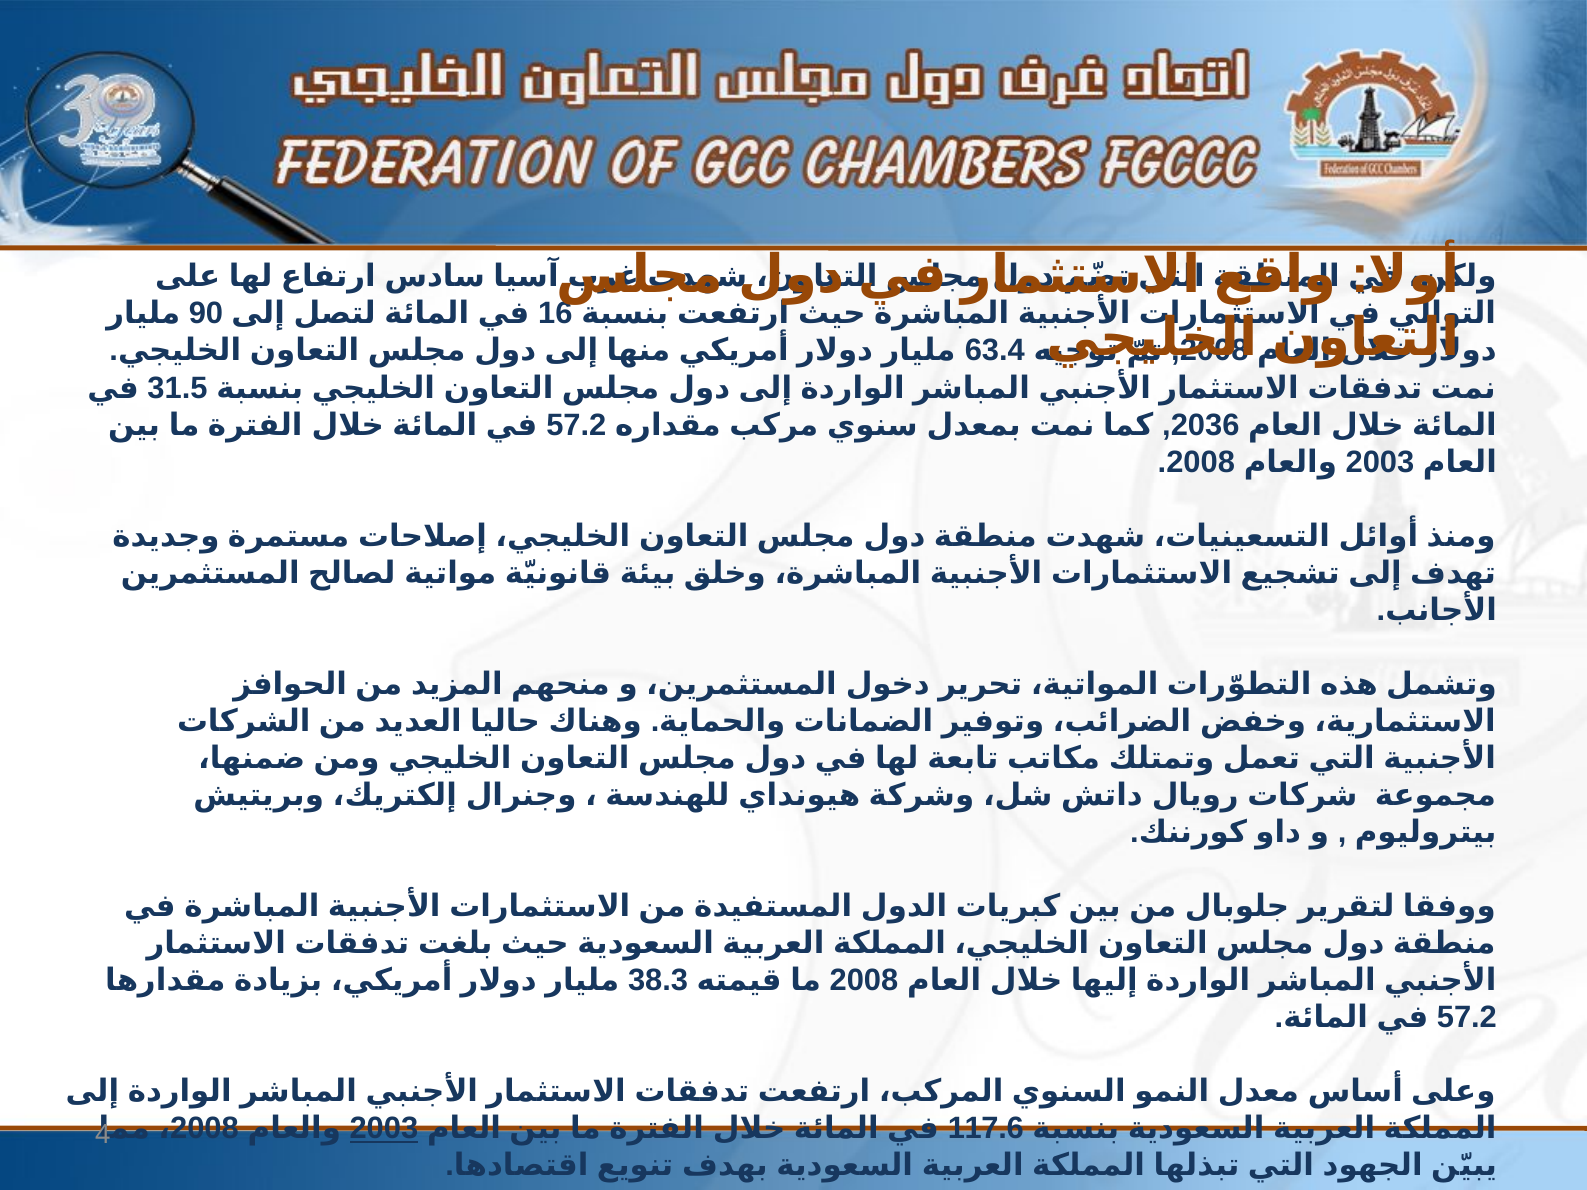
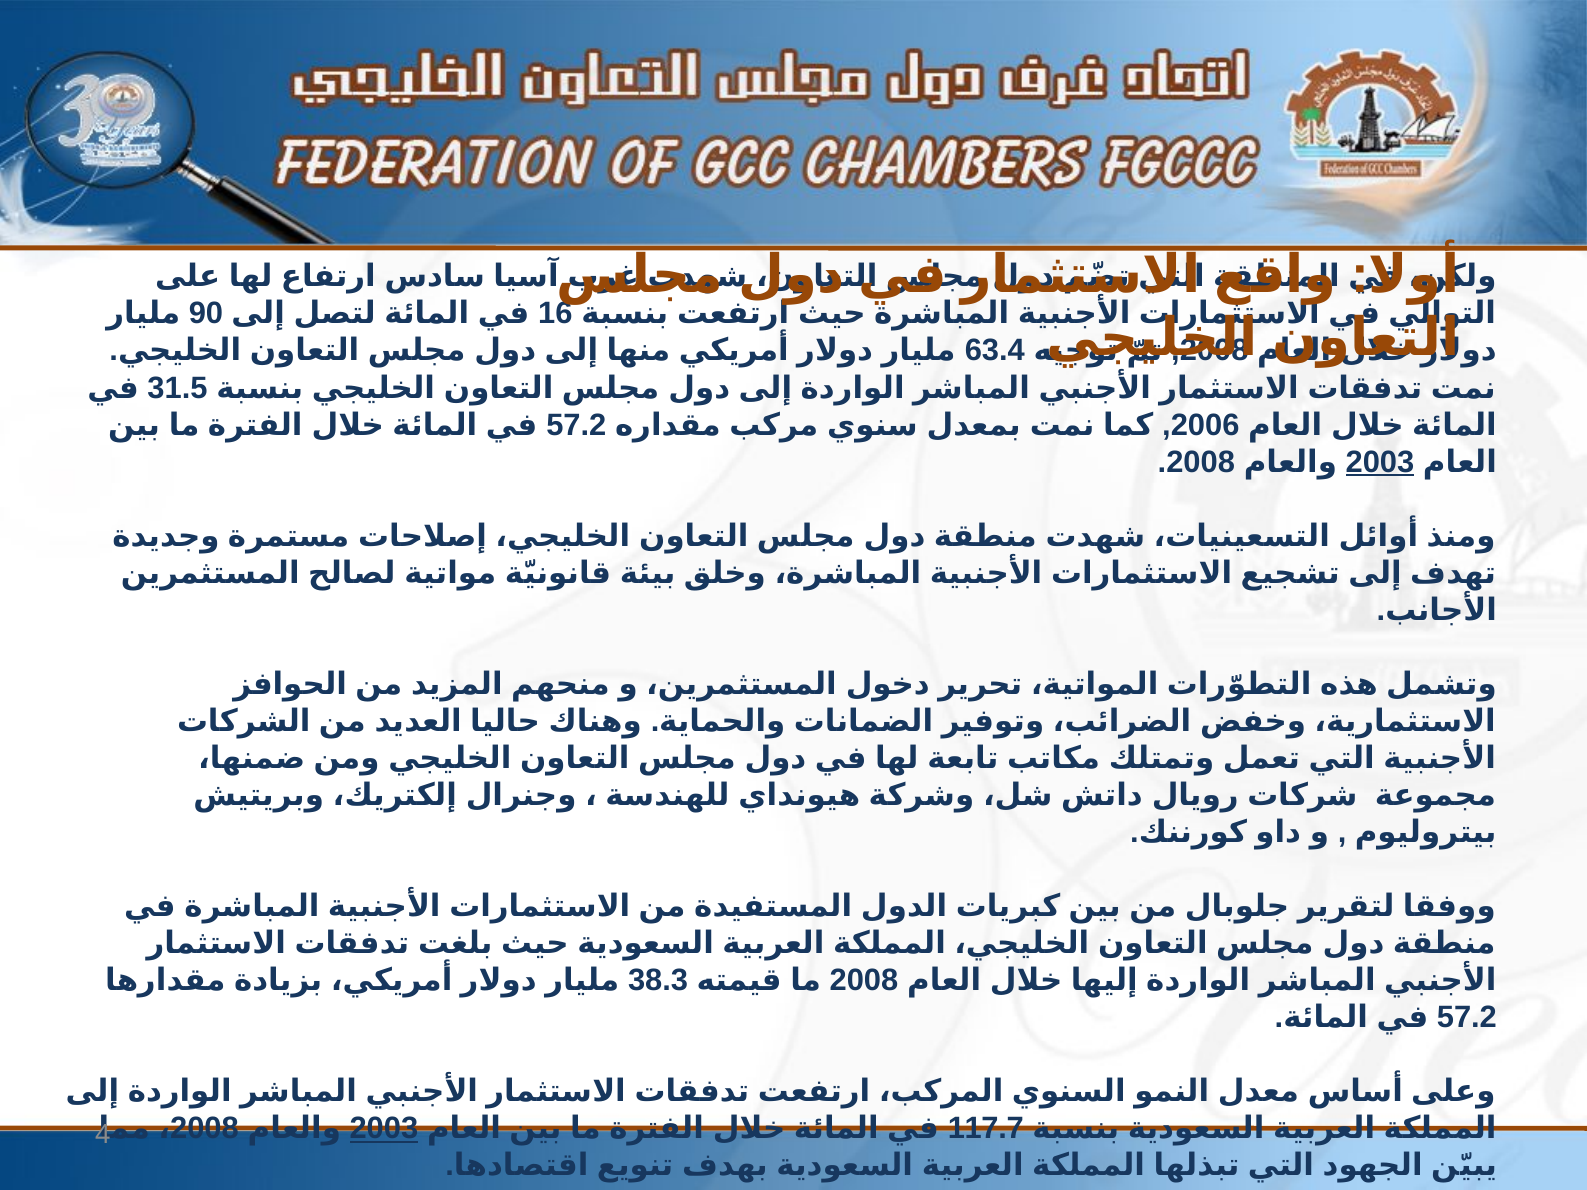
2036: 2036 -> 2006 (1205, 425)
2003 underline: none -> present (1380, 462)
117.6: 117.6 -> 117.7 (986, 1129)
